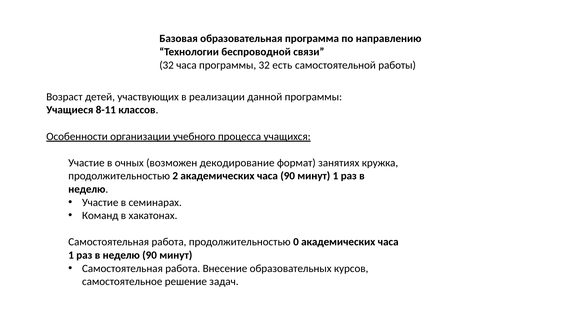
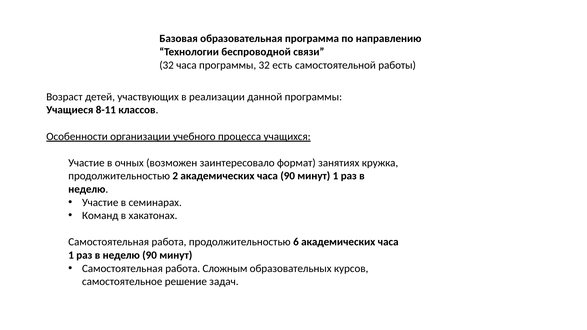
декодирование: декодирование -> заинтересовало (237, 163)
0: 0 -> 6 (296, 242)
Внесение: Внесение -> Сложным (225, 269)
